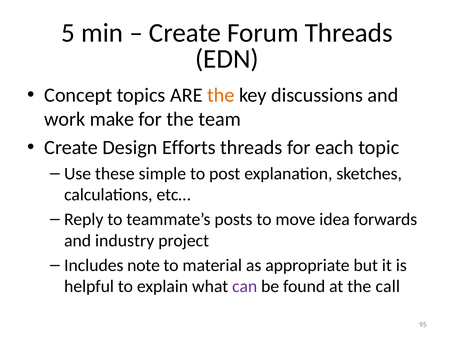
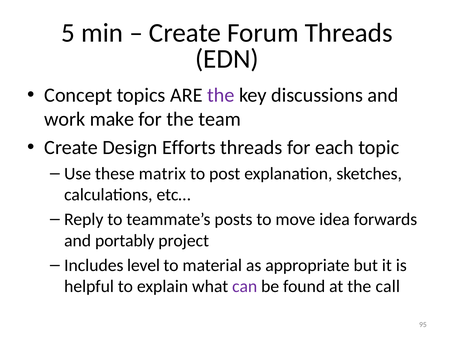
the colour: orange -> purple (221, 95)
simple: simple -> matrix (162, 174)
industry: industry -> portably (125, 241)
note: note -> level (144, 266)
